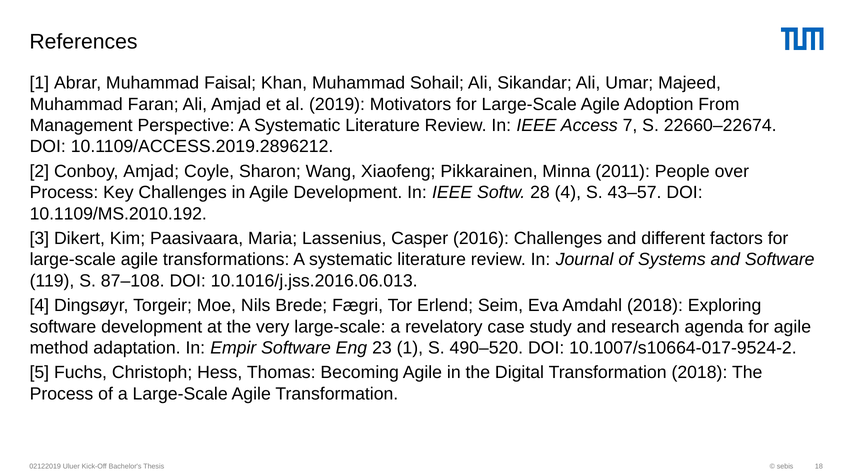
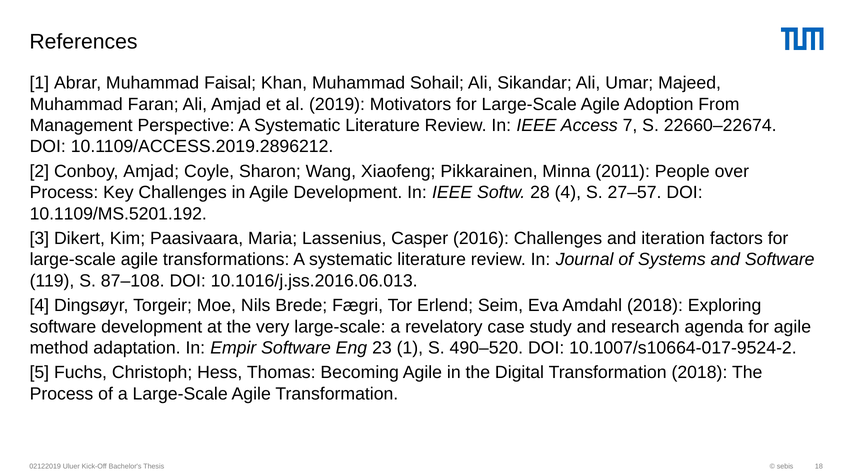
43–57: 43–57 -> 27–57 (635, 193)
10.1109/MS.2010.192: 10.1109/MS.2010.192 -> 10.1109/MS.5201.192 (118, 214)
different: different -> iteration (673, 238)
